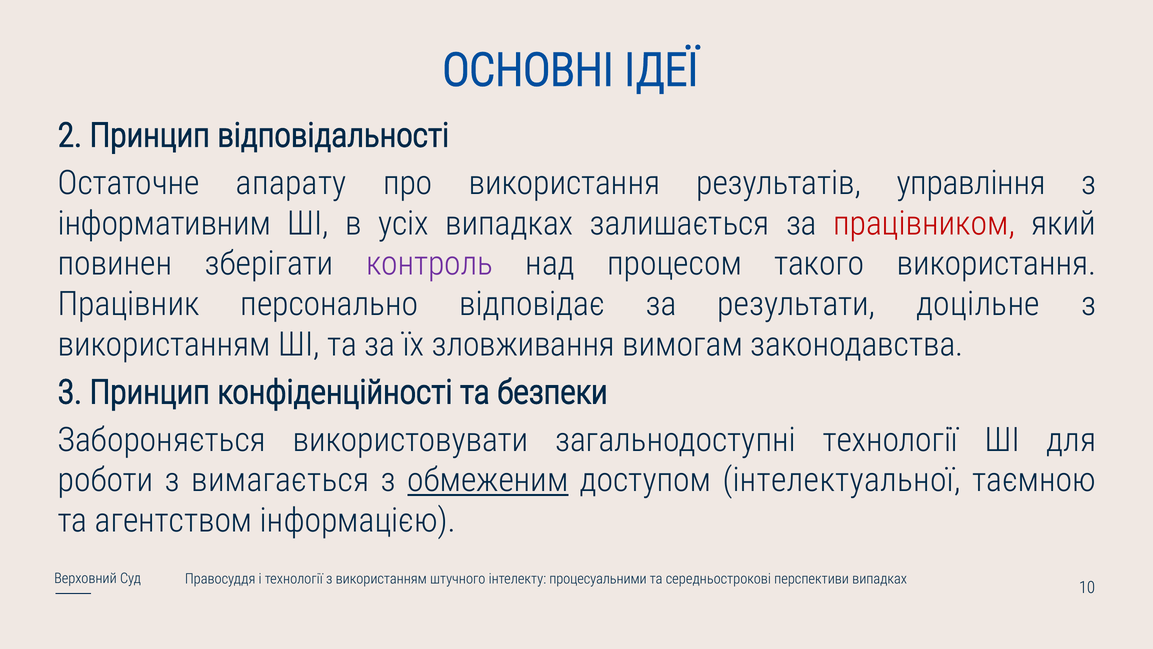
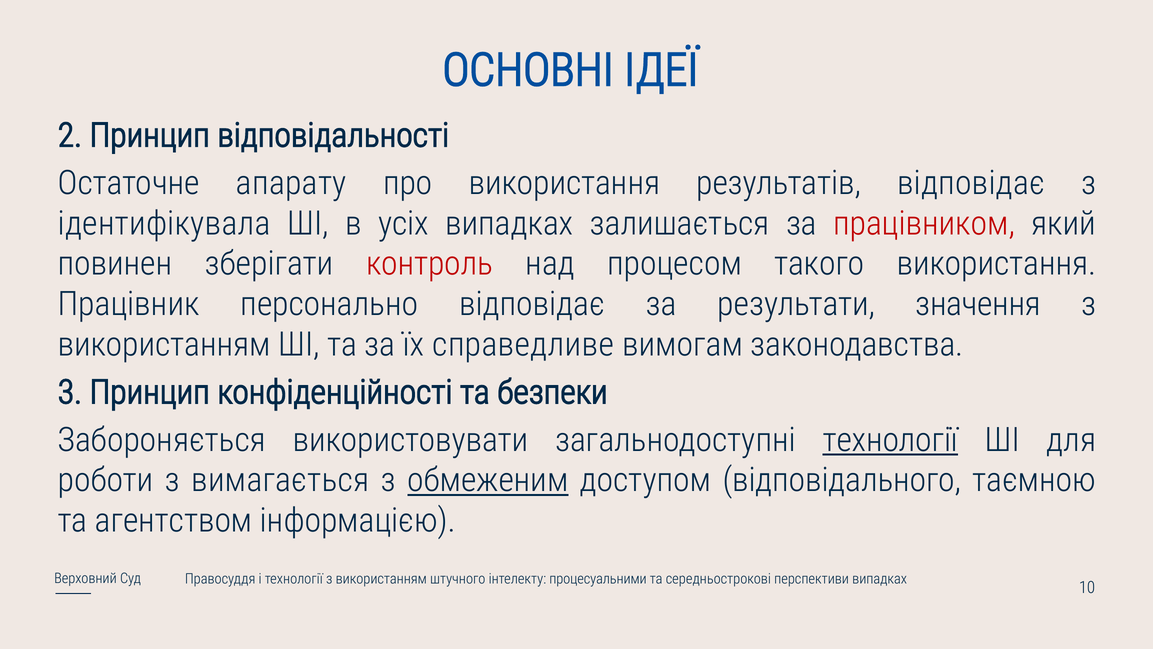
результатів управління: управління -> відповідає (971, 183)
інформативним: інформативним -> ідентифікувала (164, 223)
контроль colour: purple -> red (430, 264)
доцільне: доцільне -> значення (978, 304)
зловживання: зловживання -> справедливе (523, 344)
технології underline: none -> present (890, 440)
інтелектуальної: інтелектуальної -> відповідального (842, 480)
